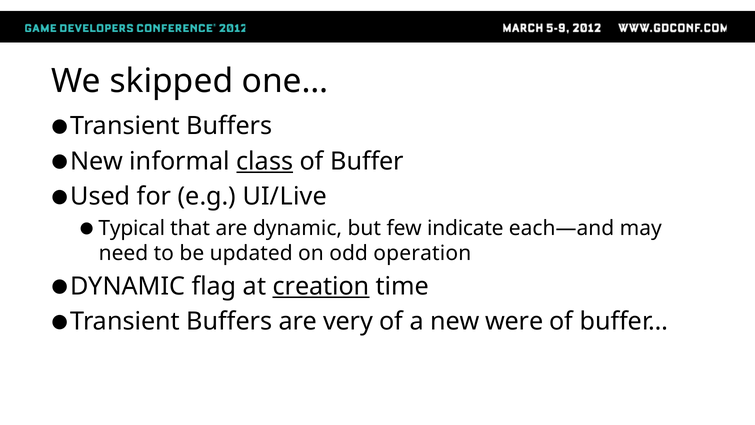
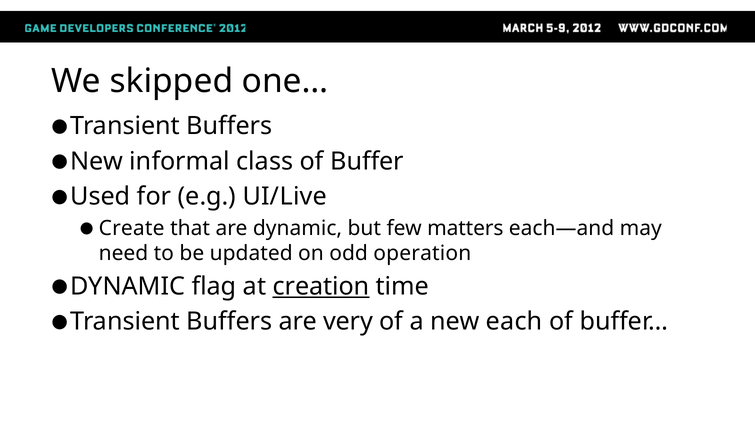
class underline: present -> none (265, 161)
Typical: Typical -> Create (132, 228)
indicate: indicate -> matters (465, 228)
were: were -> each (514, 321)
